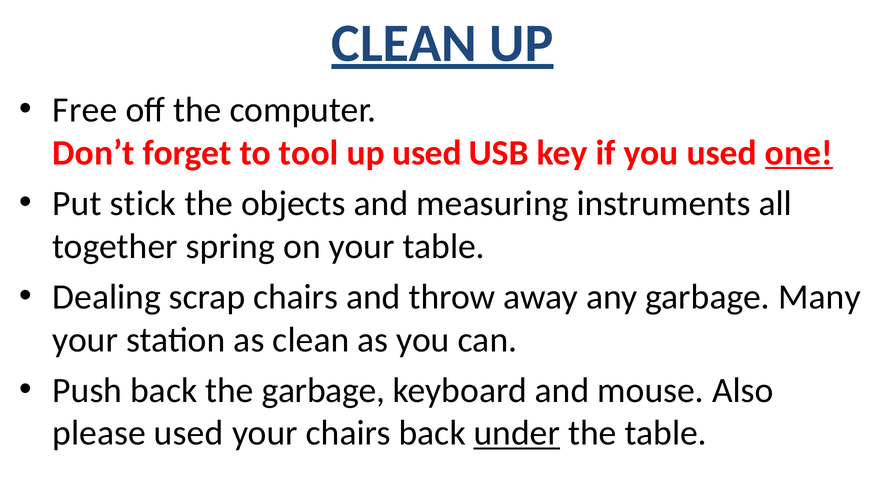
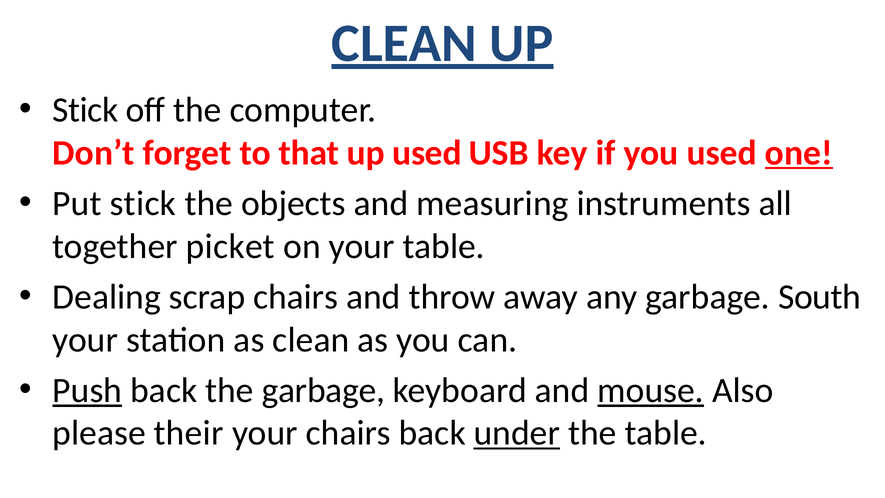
Free: Free -> Stick (85, 110)
tool: tool -> that (309, 153)
spring: spring -> picket (230, 246)
Many: Many -> South (820, 297)
Push underline: none -> present (87, 390)
mouse underline: none -> present (651, 390)
please used: used -> their (189, 433)
